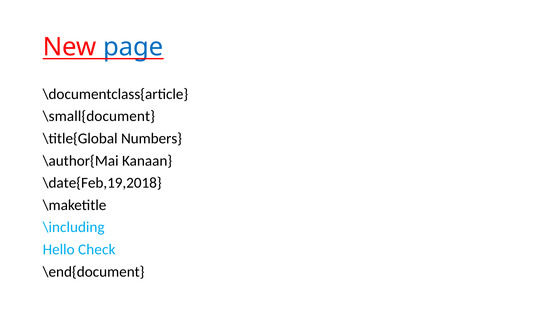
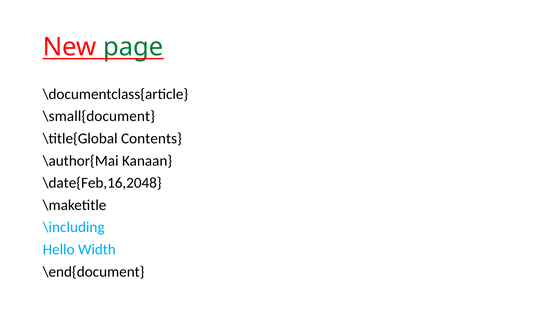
page colour: blue -> green (133, 47)
Numbers: Numbers -> Contents (151, 138)
\date{Feb,19,2018: \date{Feb,19,2018 -> \date{Feb,16,2048 (102, 183)
Check: Check -> Width (97, 249)
